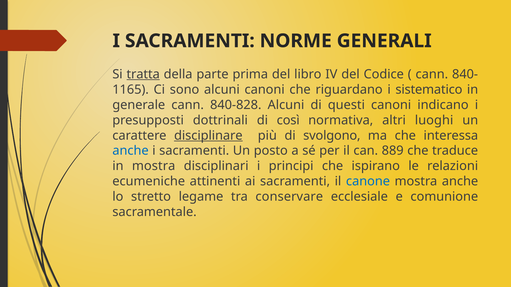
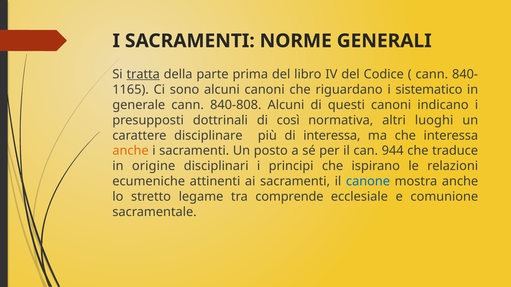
840-828: 840-828 -> 840-808 (236, 105)
disciplinare underline: present -> none (208, 136)
di svolgono: svolgono -> interessa (332, 136)
anche colour: blue -> orange (130, 151)
889: 889 -> 944 (393, 151)
in mostra: mostra -> origine (154, 166)
conservare: conservare -> comprende (289, 197)
